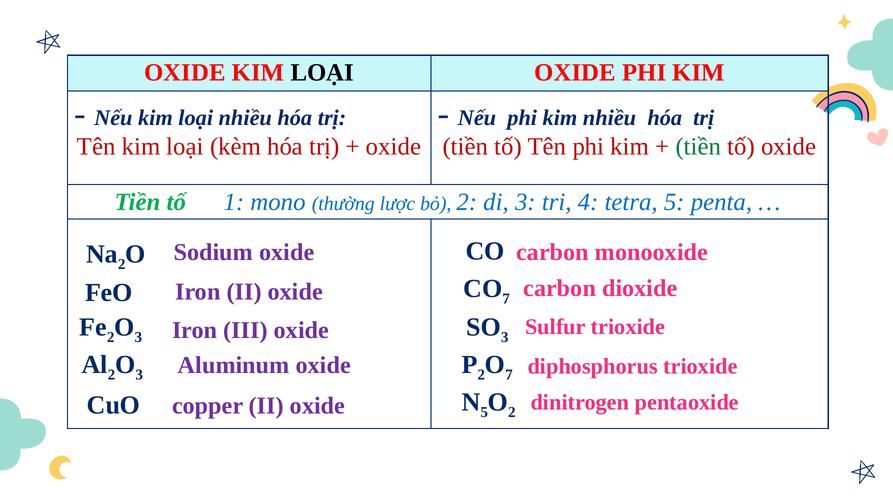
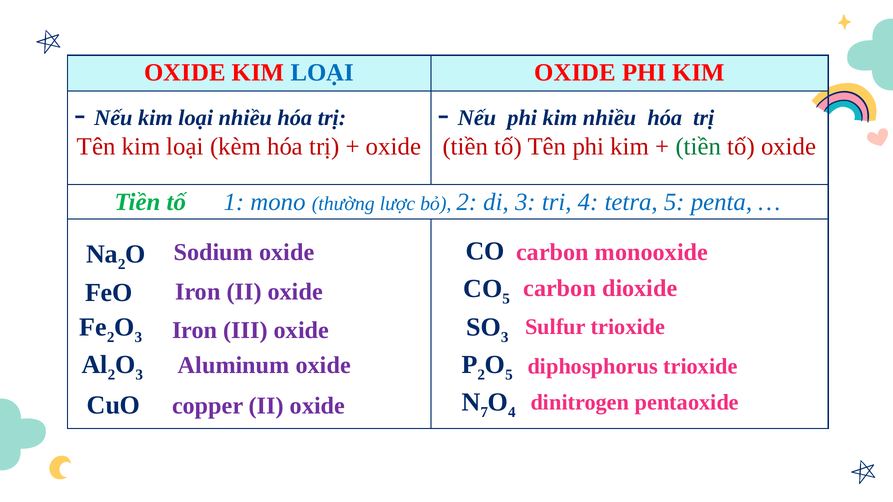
LOẠI colour: black -> blue (322, 73)
CO 7: 7 -> 5 (506, 299)
7: 7 -> 5 (509, 375)
5: 5 -> 7 (484, 413)
2: 2 -> 4 (512, 413)
